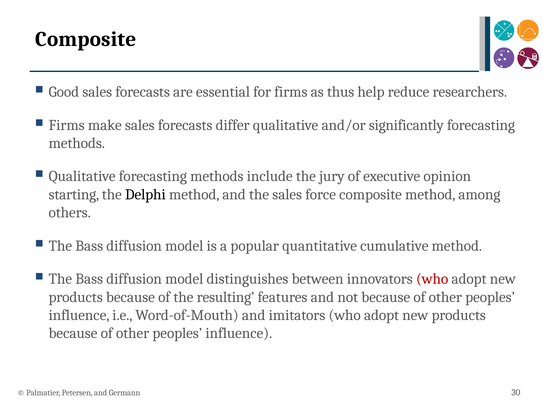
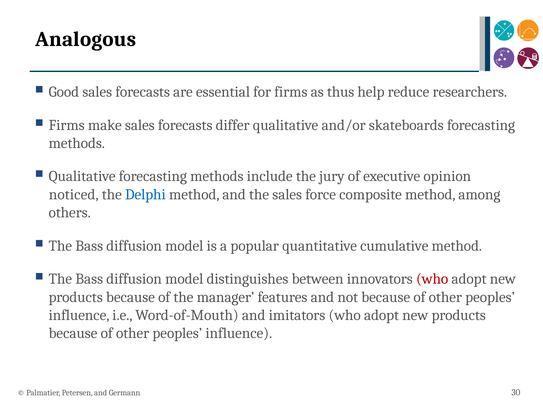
Composite: Composite -> Analogous (86, 39)
significantly: significantly -> skateboards (406, 125)
starting: starting -> noticed (74, 195)
Delphi colour: black -> blue (145, 195)
resulting: resulting -> manager (226, 297)
